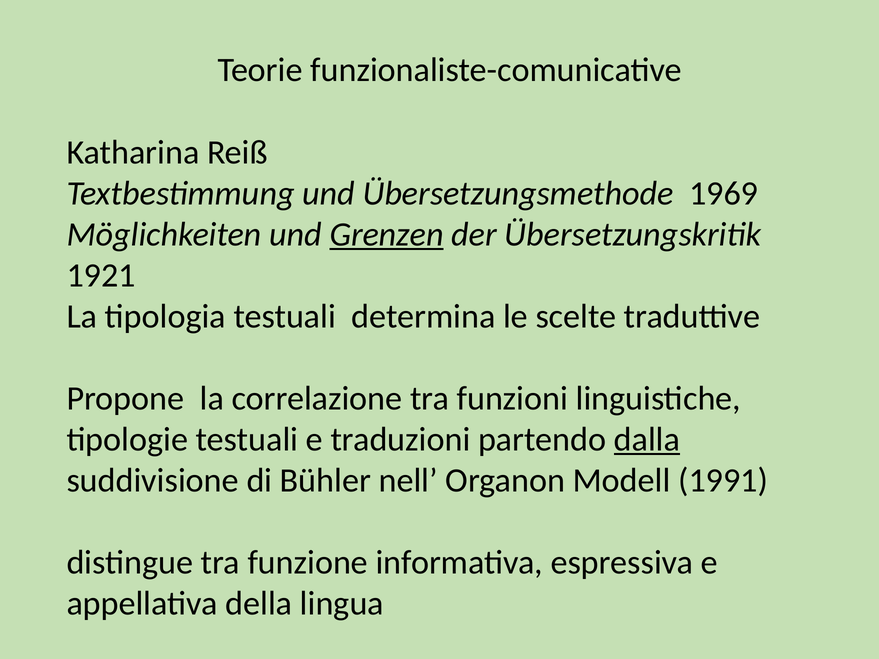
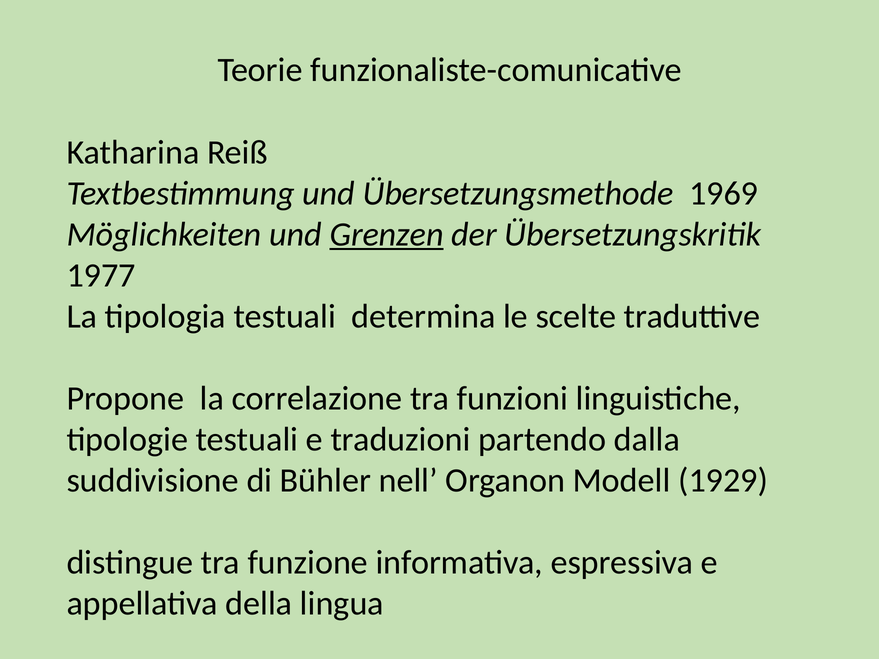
1921: 1921 -> 1977 (101, 275)
dalla underline: present -> none (647, 440)
1991: 1991 -> 1929 (723, 481)
